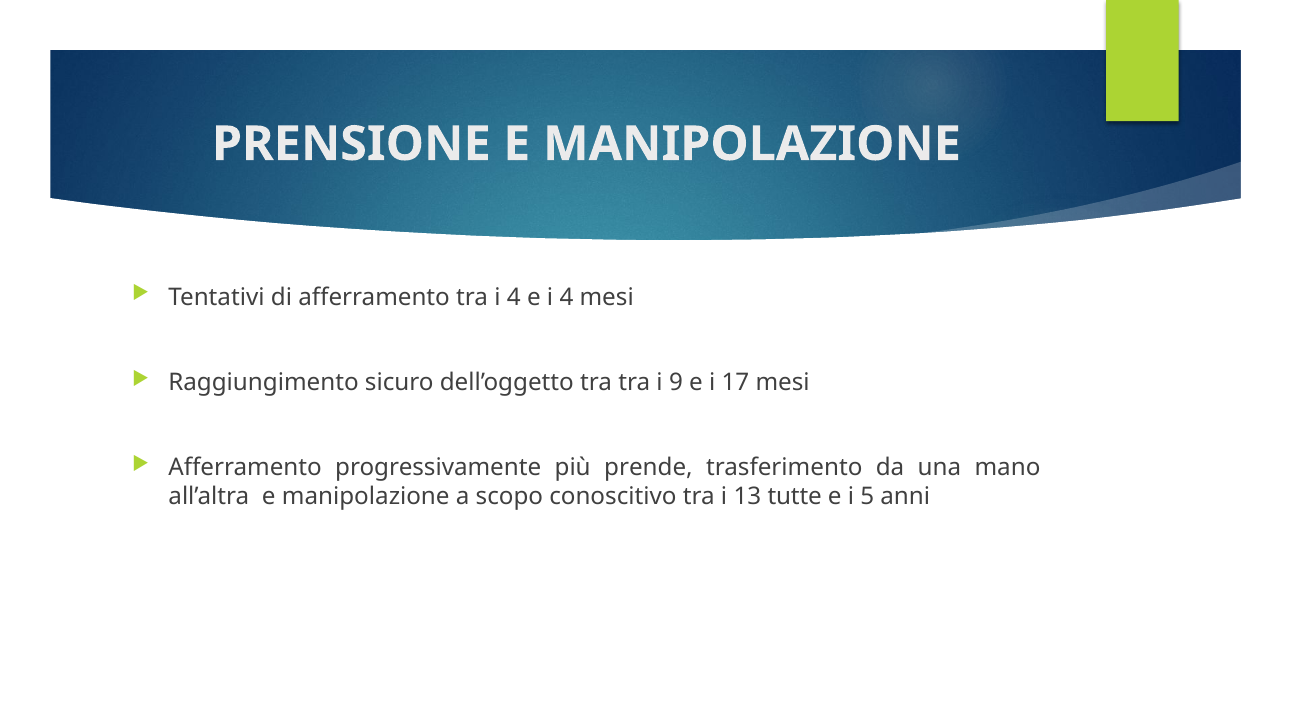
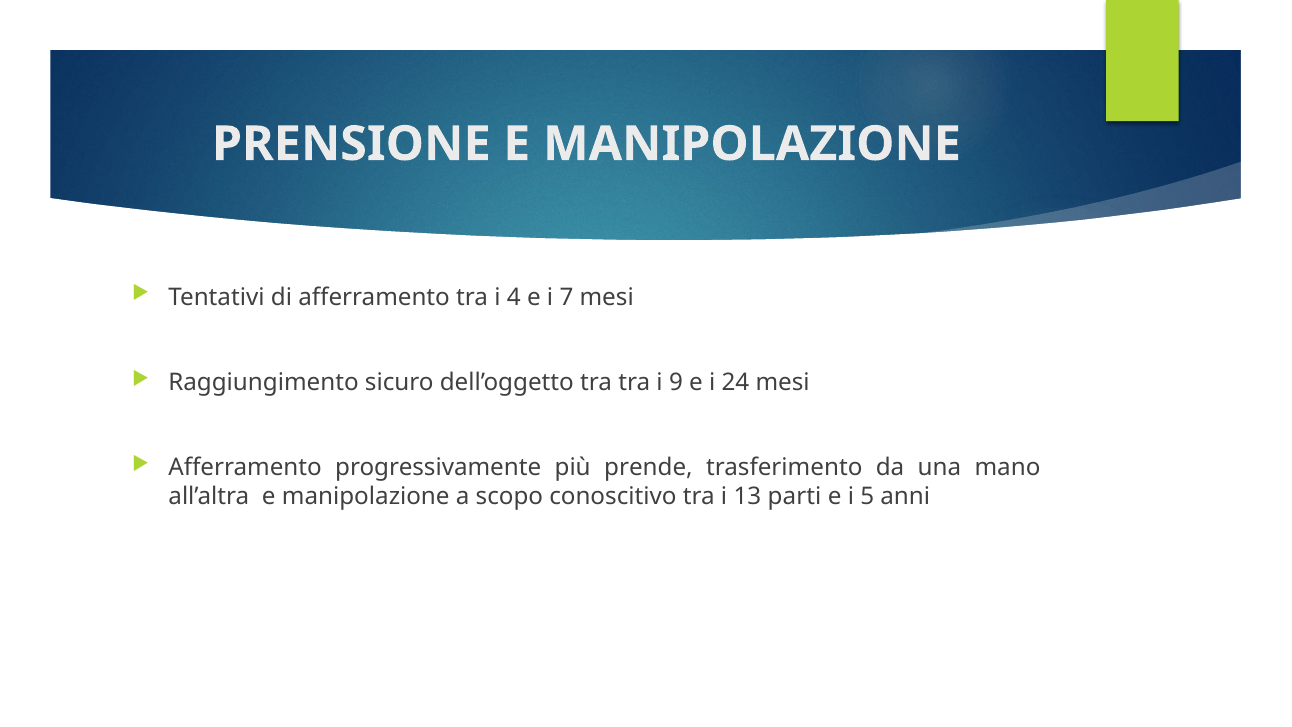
e i 4: 4 -> 7 (566, 297)
17: 17 -> 24 (735, 382)
tutte: tutte -> parti (795, 496)
